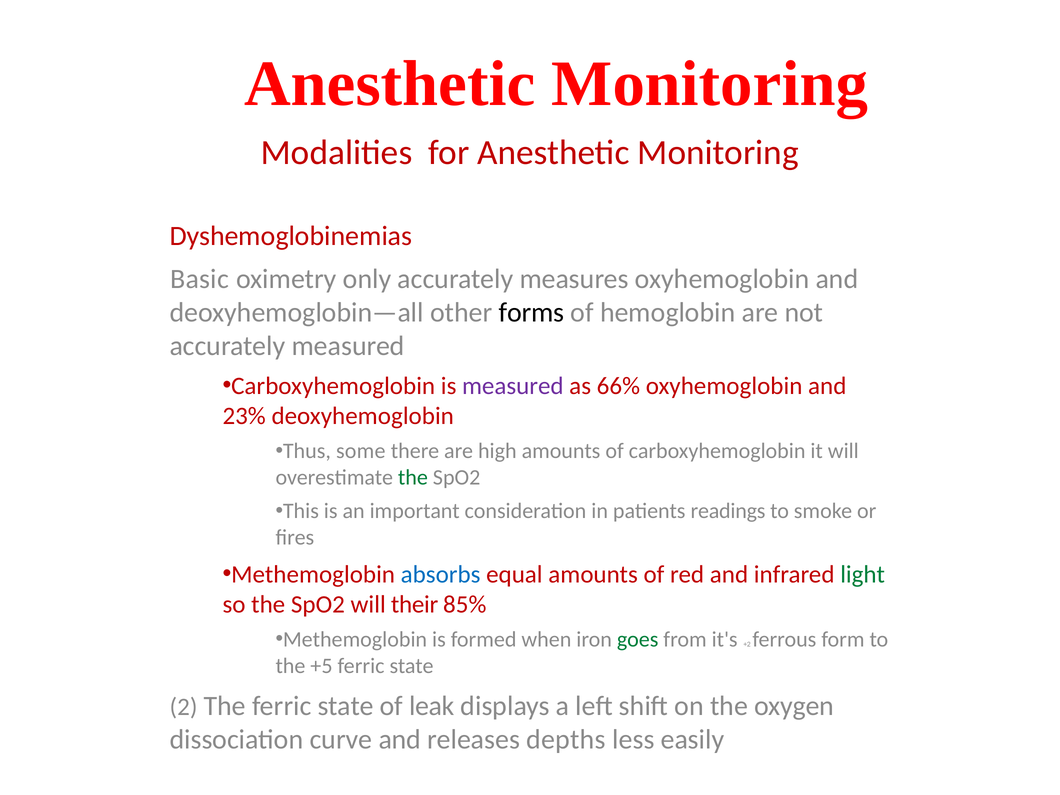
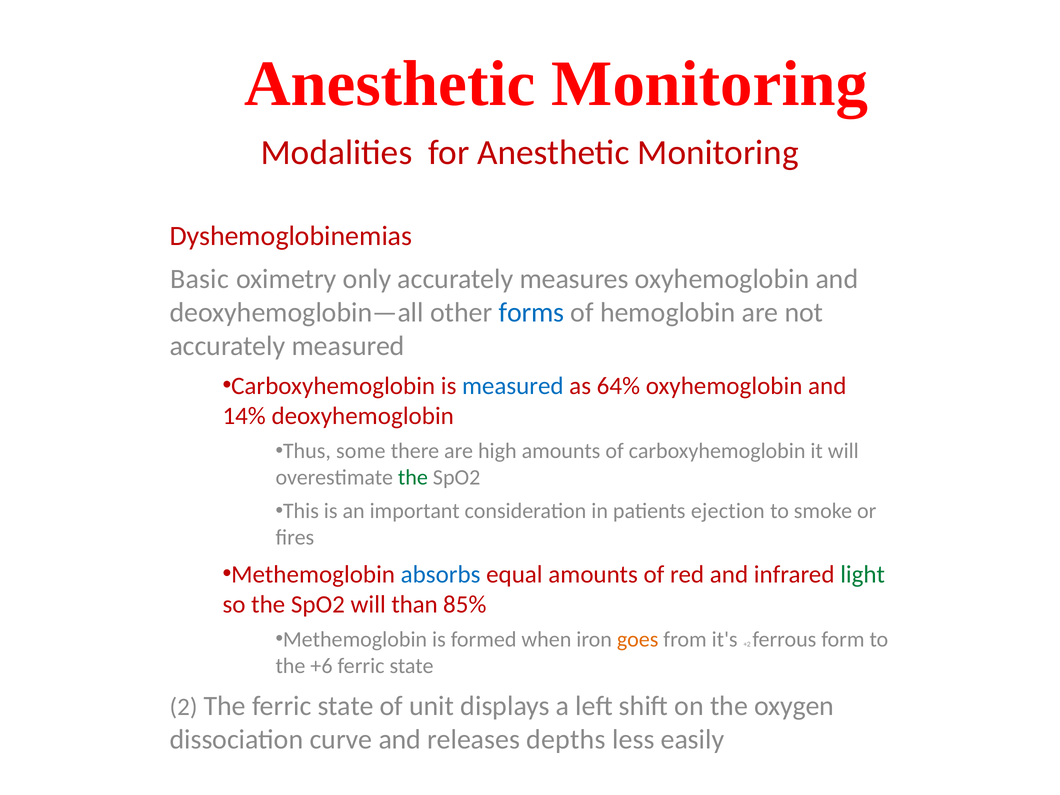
forms colour: black -> blue (531, 313)
measured colour: purple -> blue (513, 386)
66%: 66% -> 64% (618, 386)
23%: 23% -> 14% (244, 416)
readings: readings -> ejection (728, 511)
their: their -> than (415, 604)
goes colour: green -> orange (638, 640)
+5: +5 -> +6 (321, 666)
leak: leak -> unit (432, 706)
